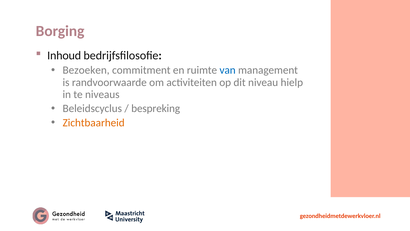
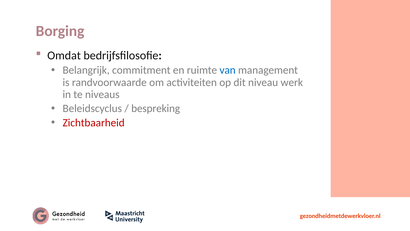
Inhoud: Inhoud -> Omdat (64, 56)
Bezoeken: Bezoeken -> Belangrijk (86, 70)
hielp: hielp -> werk (292, 82)
Zichtbaarheid colour: orange -> red (94, 123)
